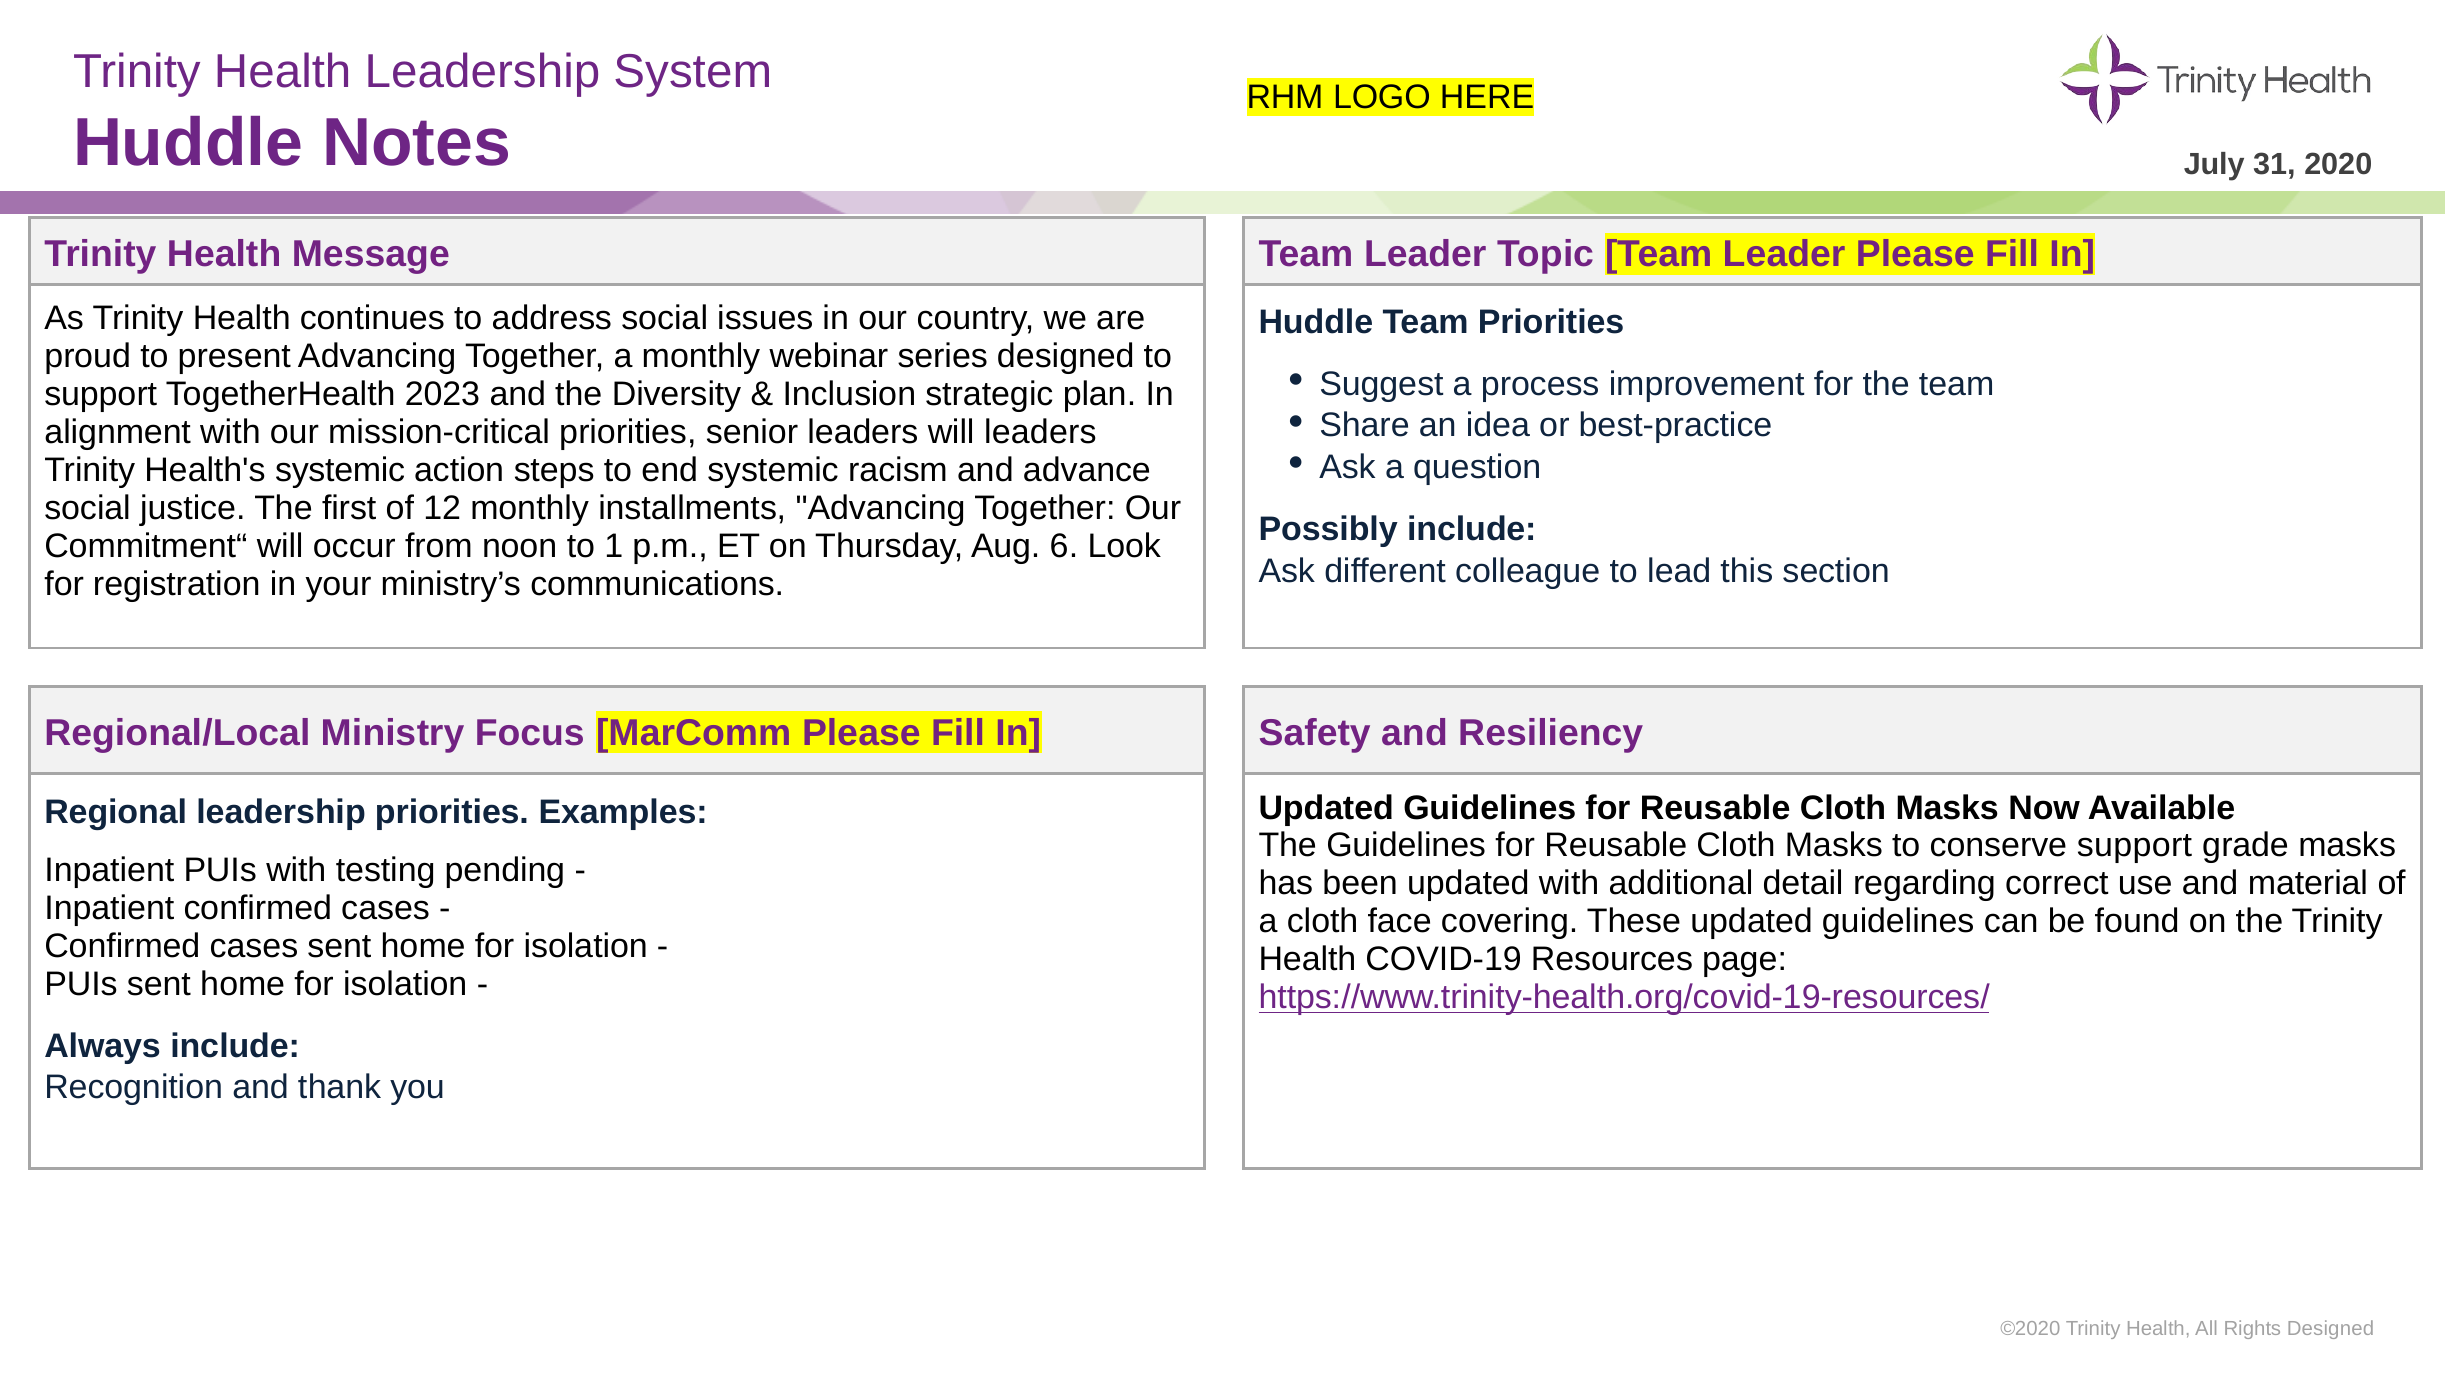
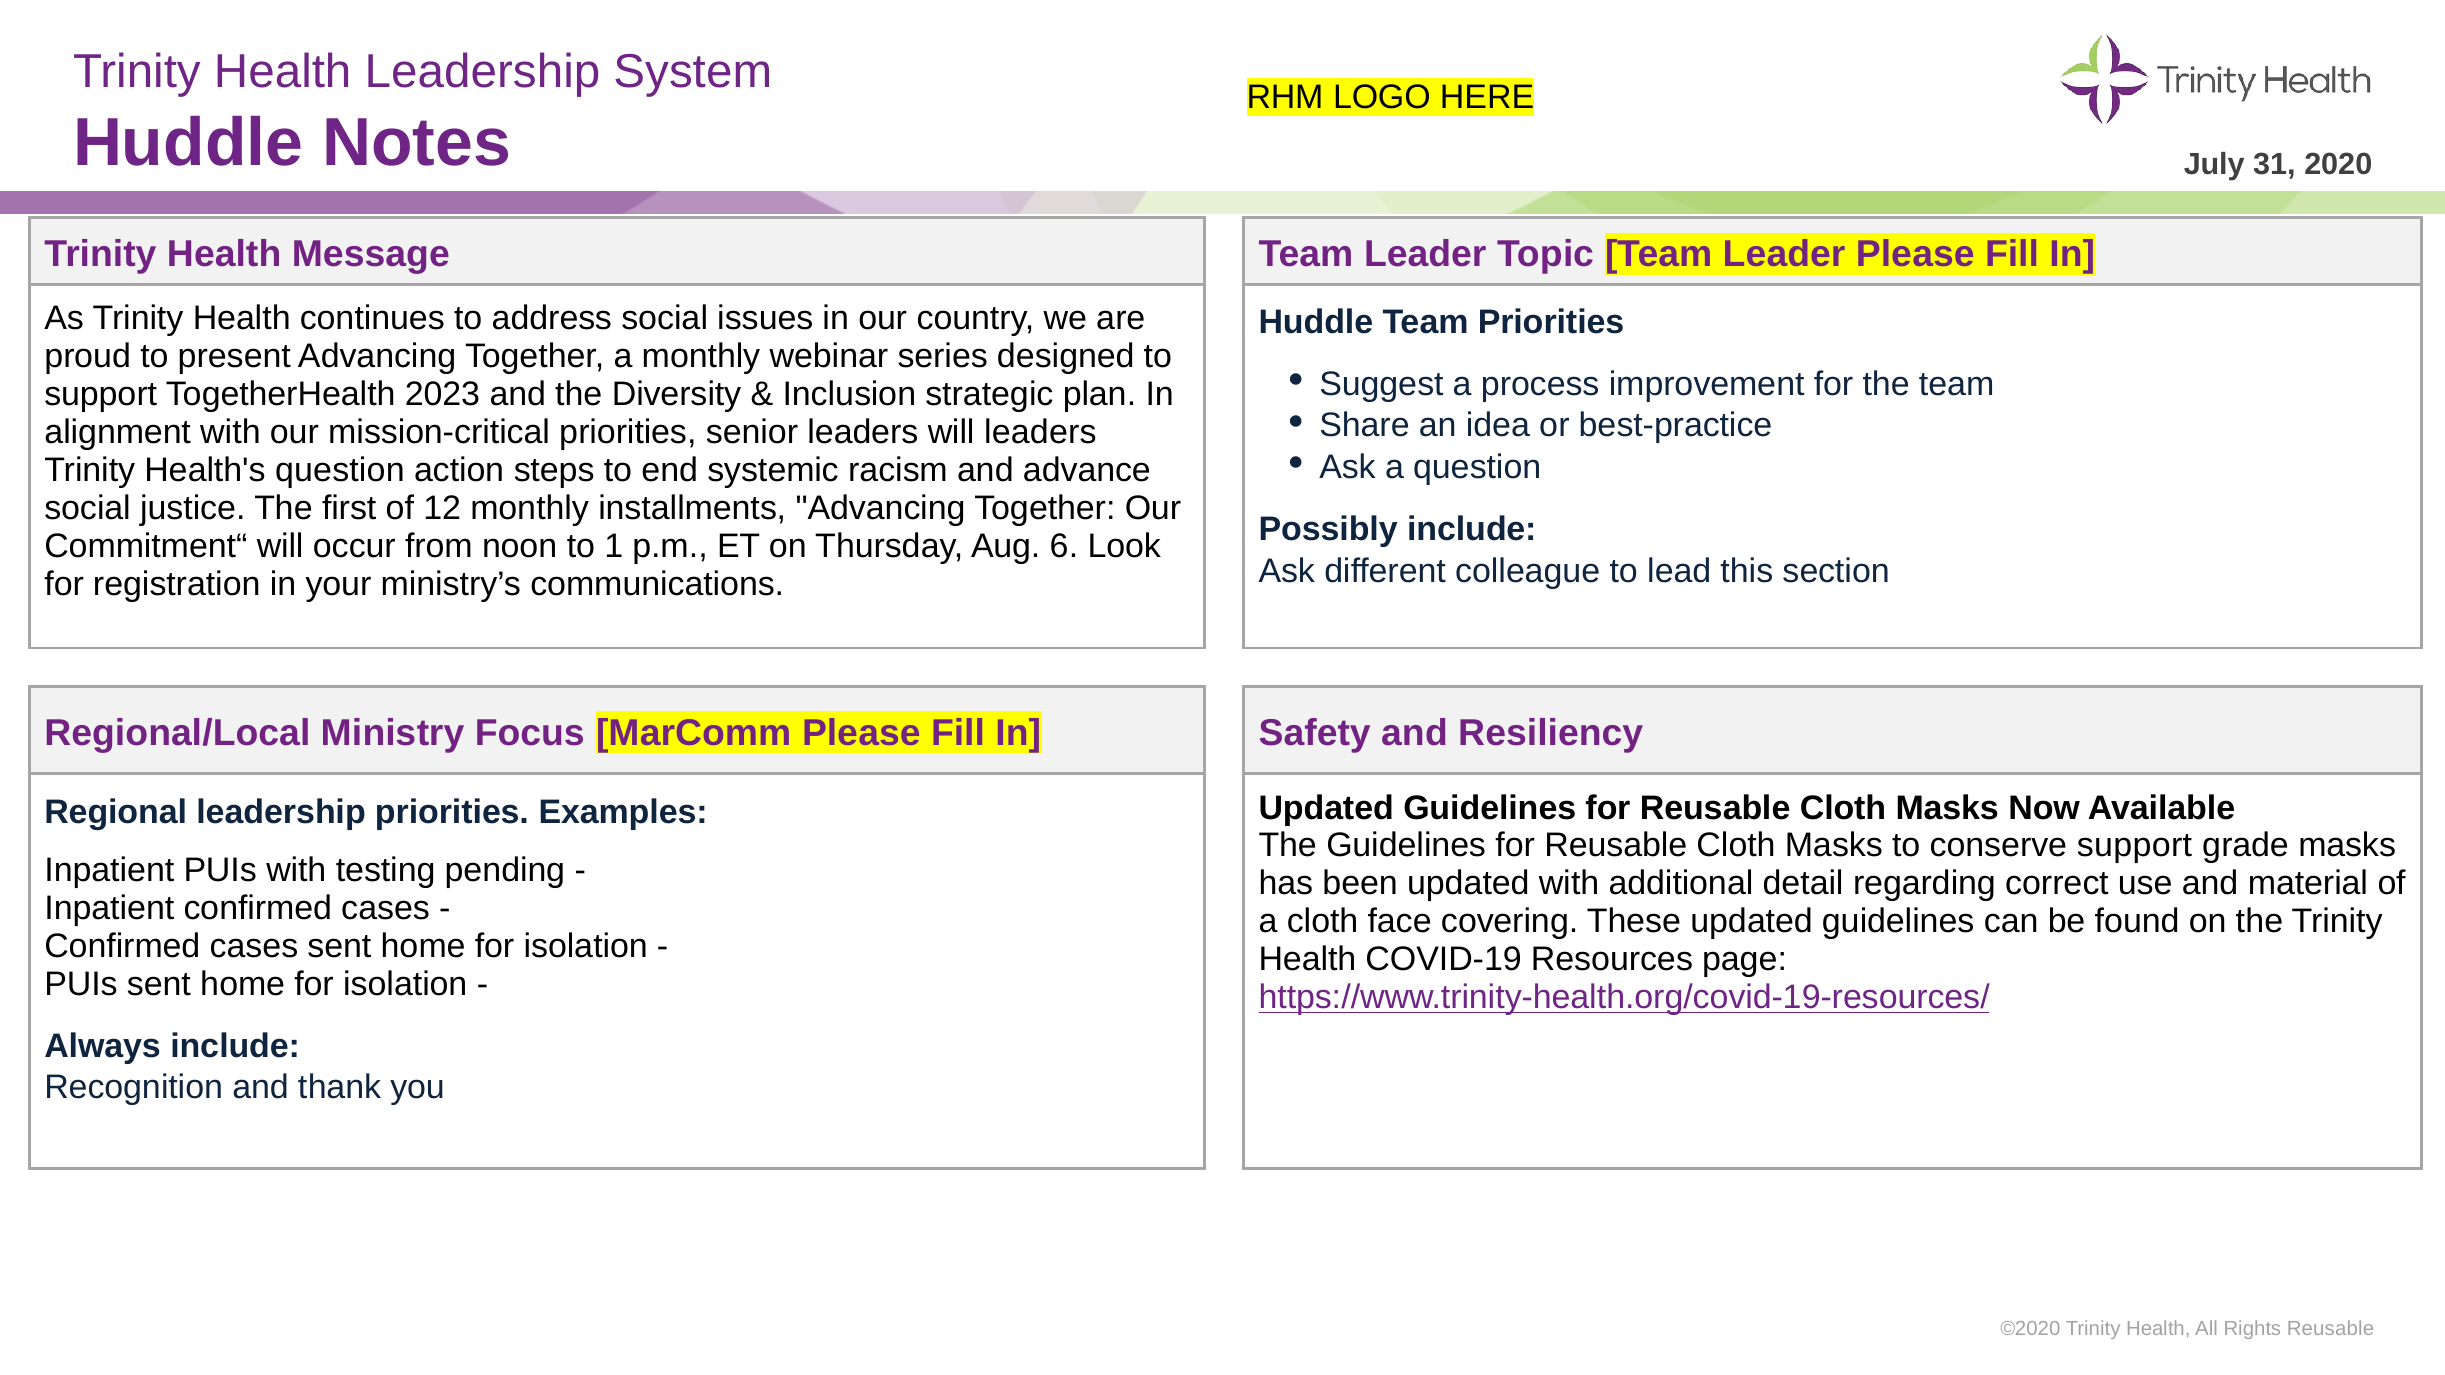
Health's systemic: systemic -> question (340, 470)
Rights Designed: Designed -> Reusable (2330, 1329)
